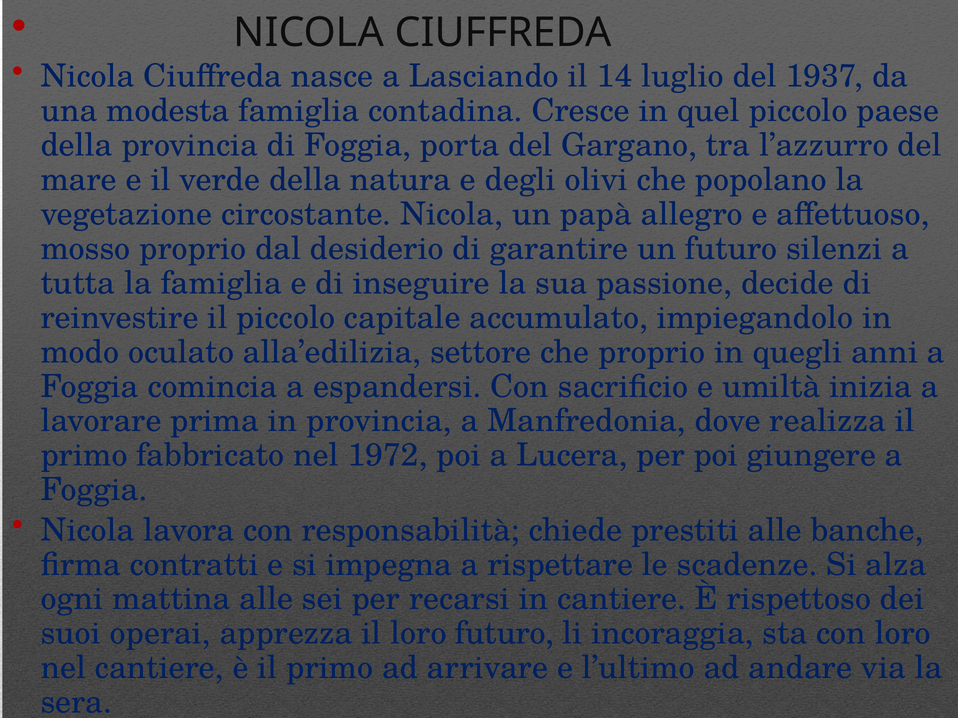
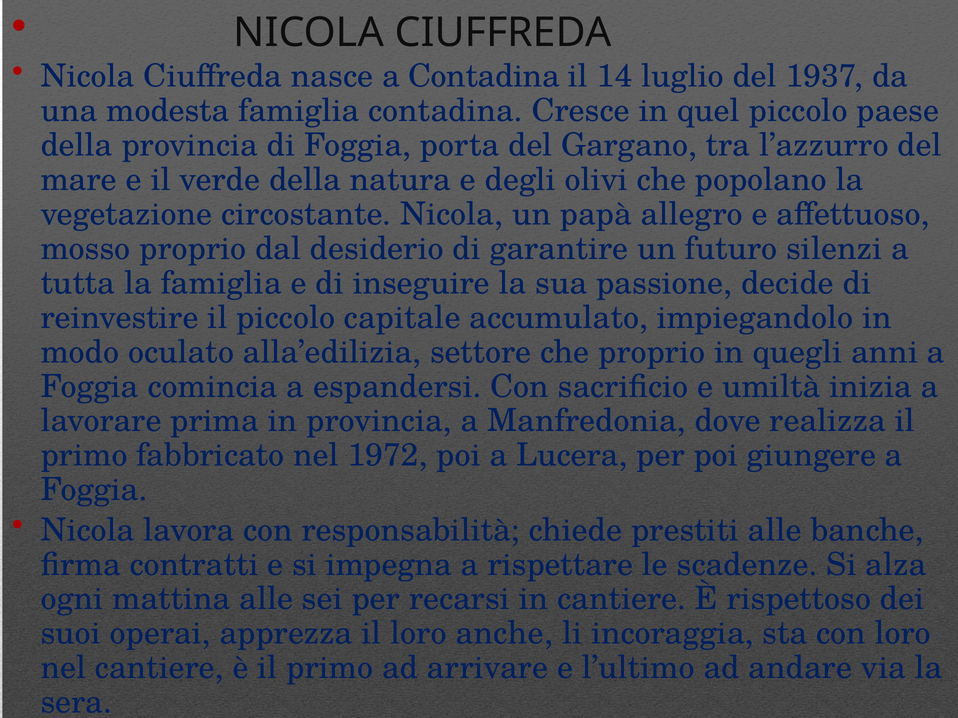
a Lasciando: Lasciando -> Contadina (484, 77)
loro futuro: futuro -> anche (504, 634)
